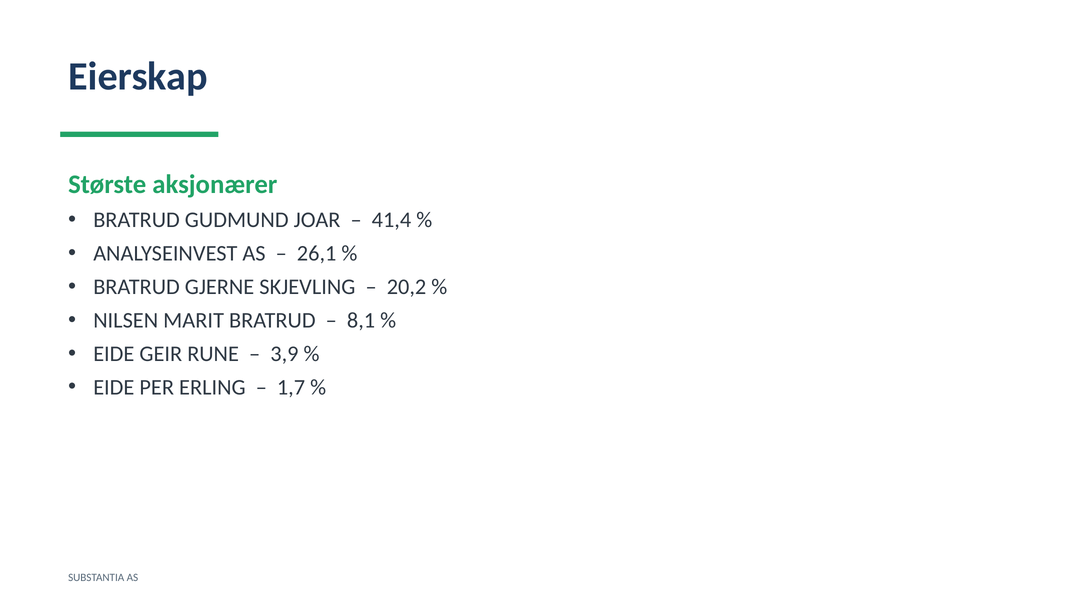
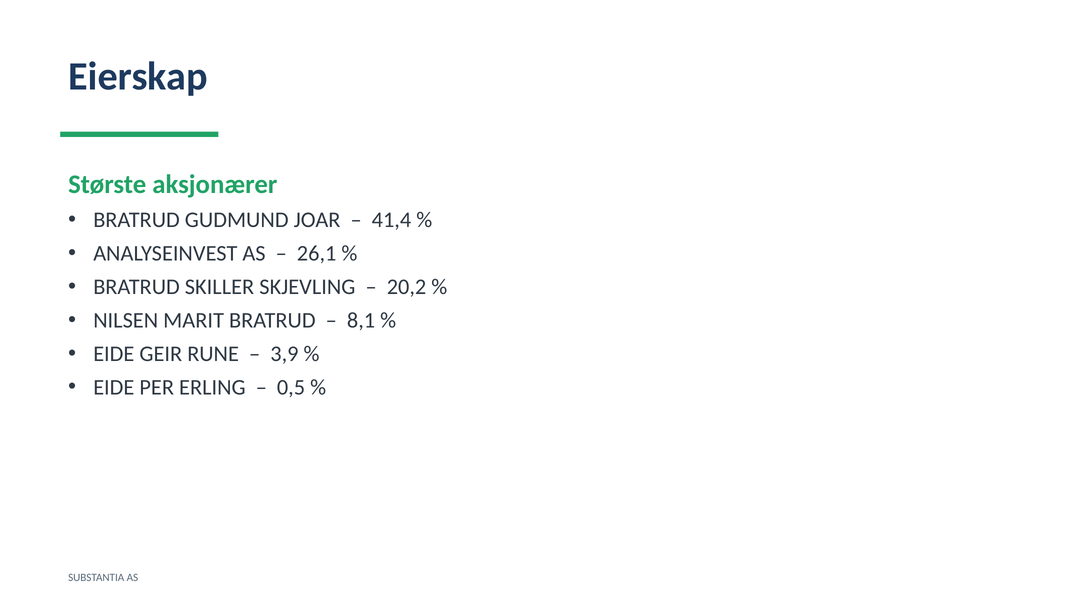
GJERNE: GJERNE -> SKILLER (220, 287)
1,7: 1,7 -> 0,5 (291, 388)
